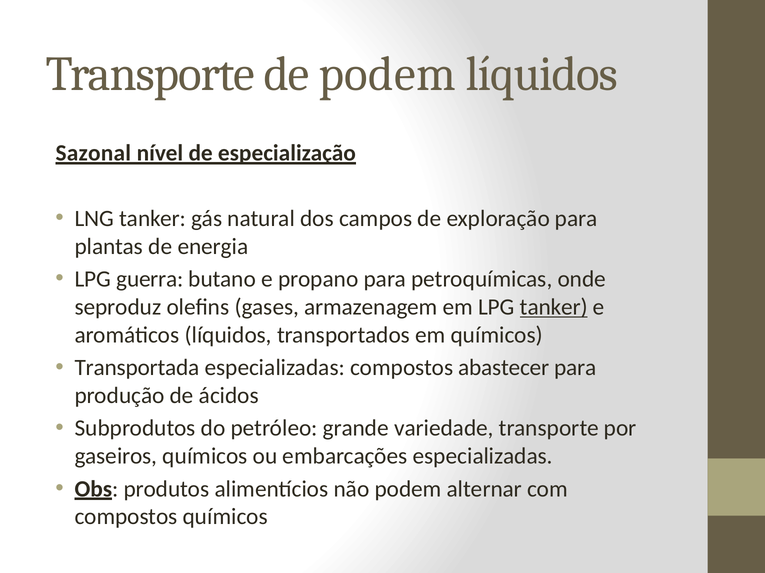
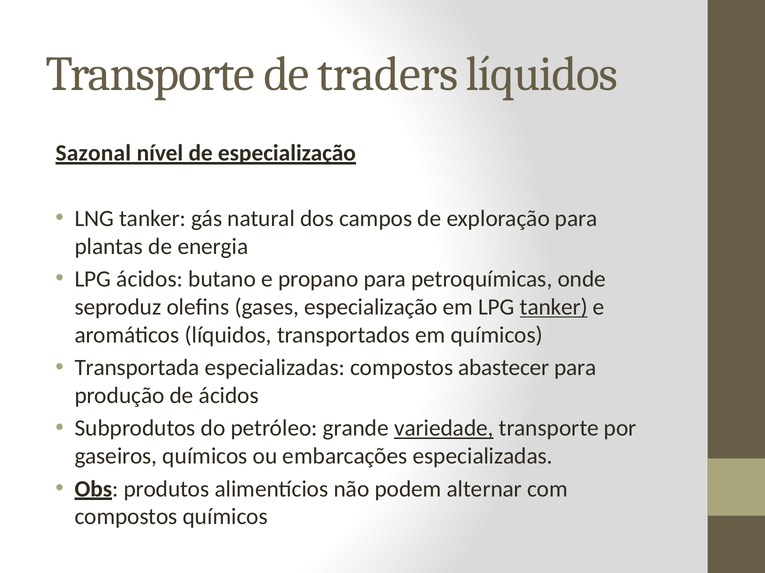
de podem: podem -> traders (388, 74)
LPG guerra: guerra -> ácidos (150, 279)
gases armazenagem: armazenagem -> especialização (371, 307)
variedade underline: none -> present (444, 429)
